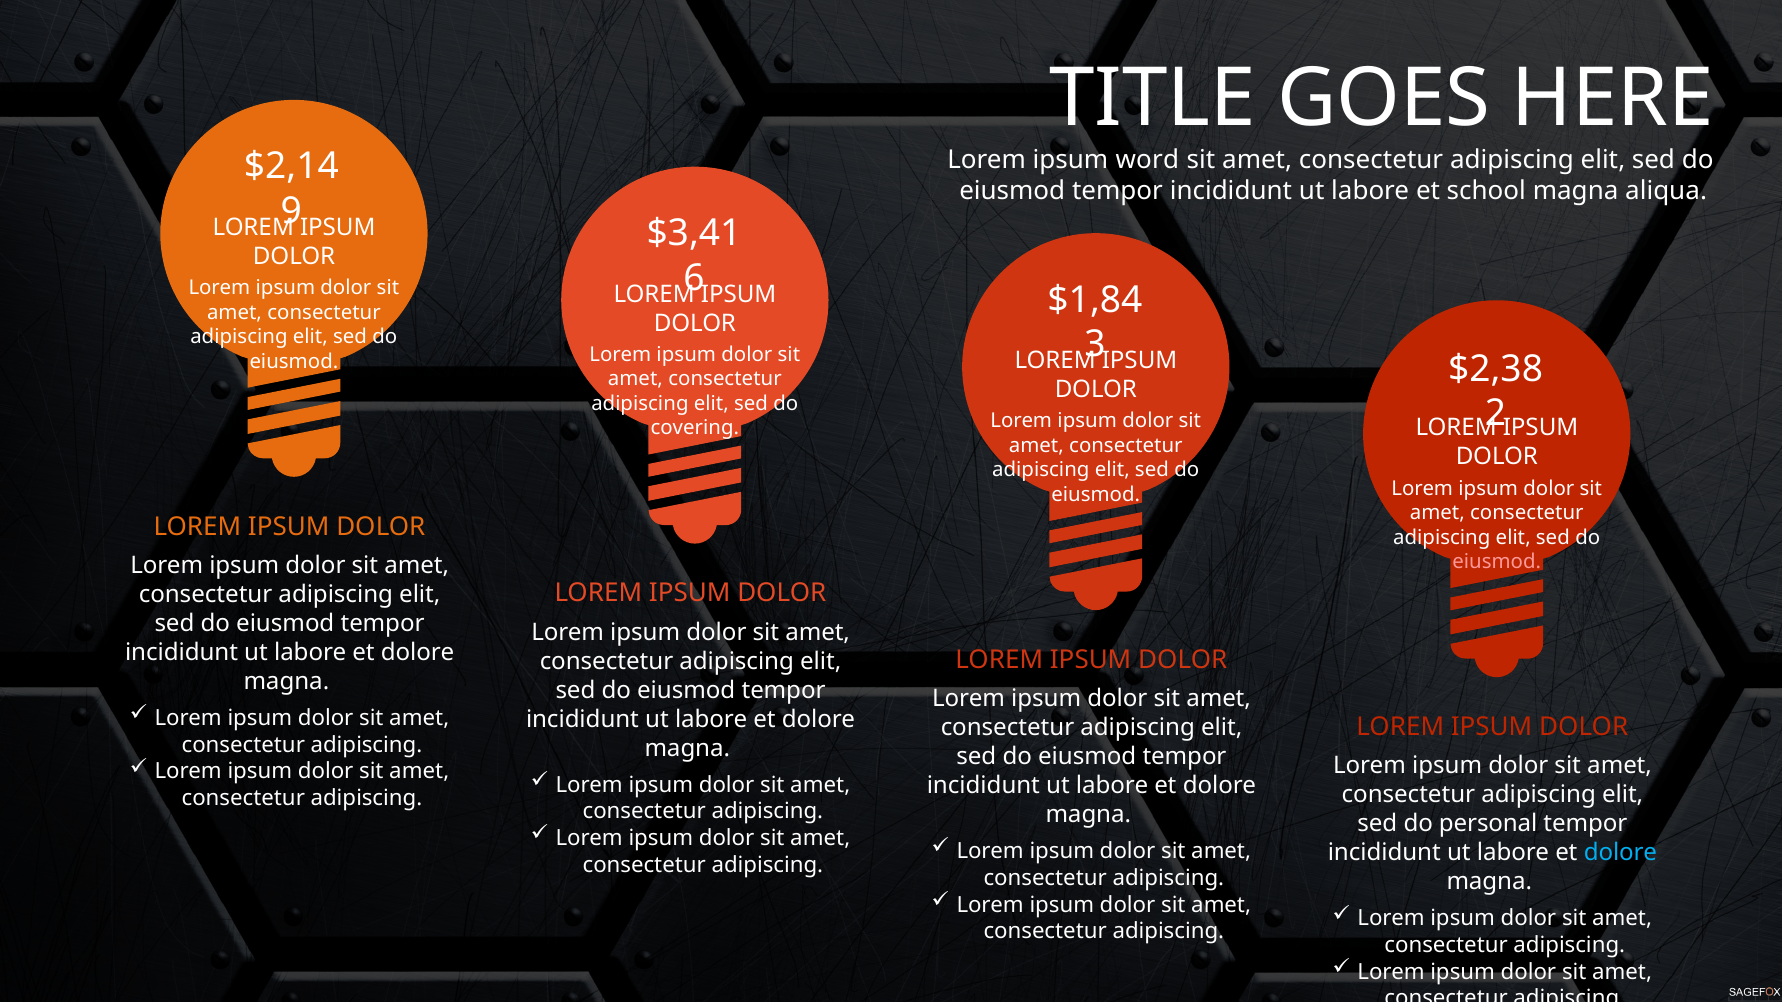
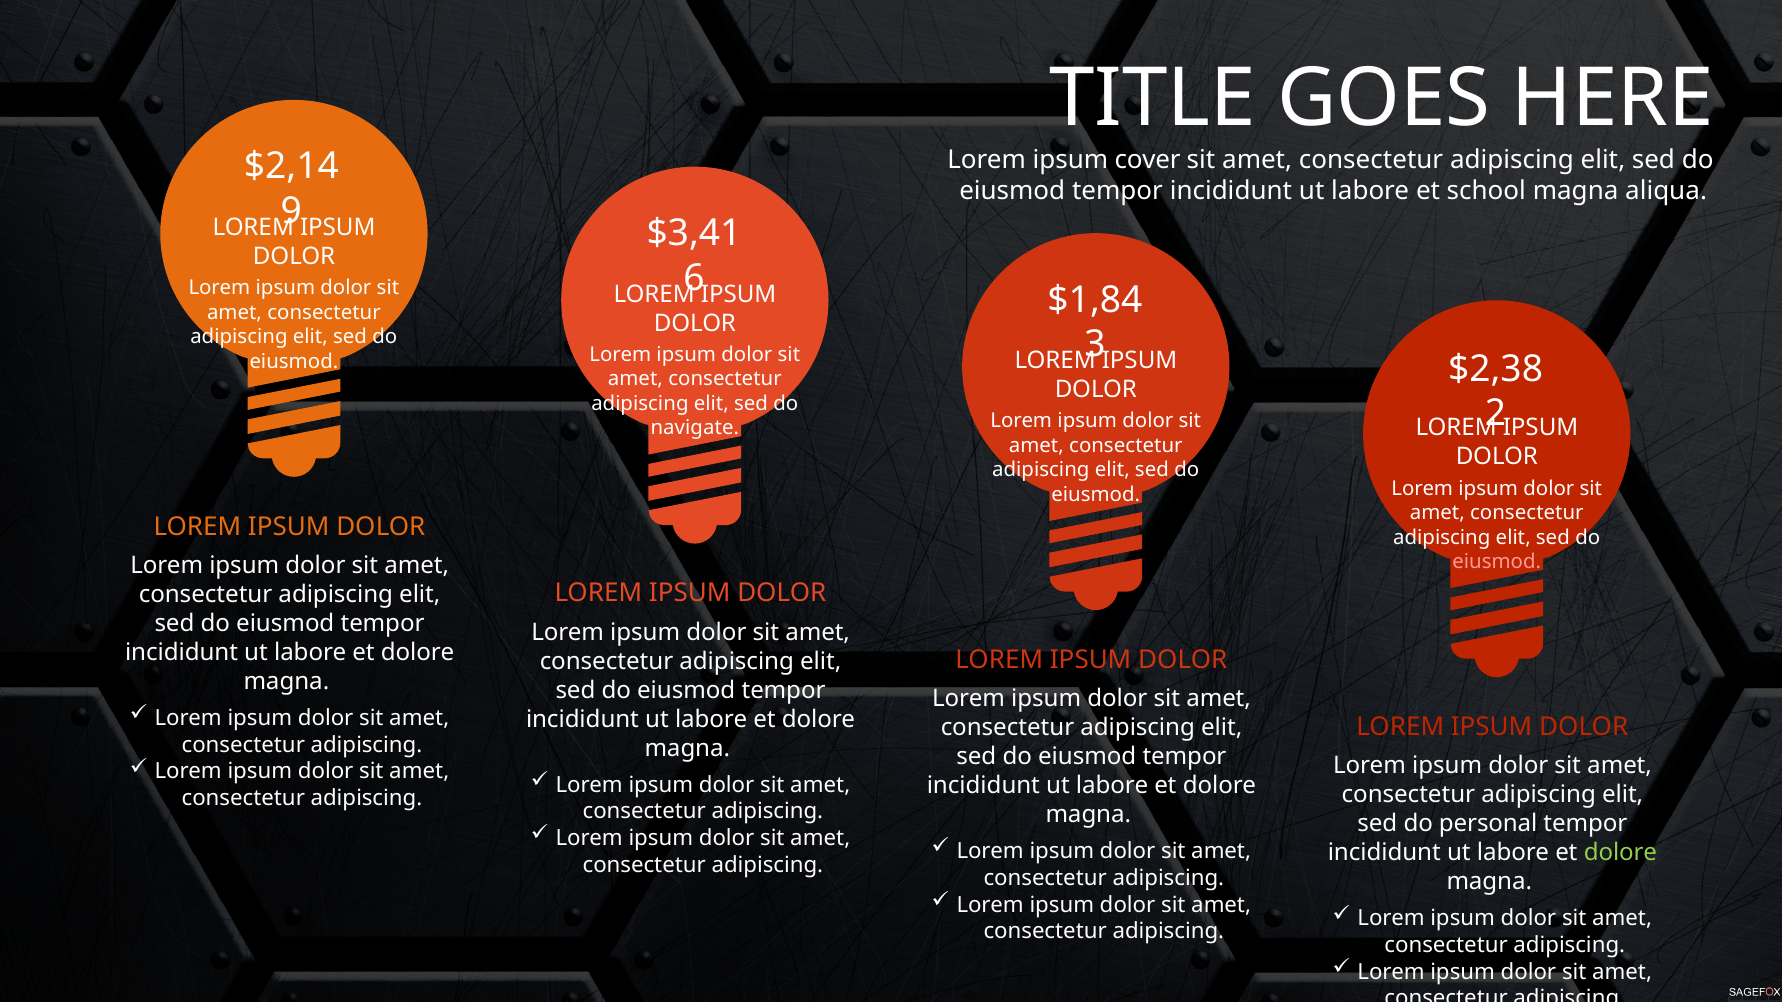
word: word -> cover (1148, 160)
covering: covering -> navigate (695, 428)
dolore colour: light blue -> light green (1620, 853)
